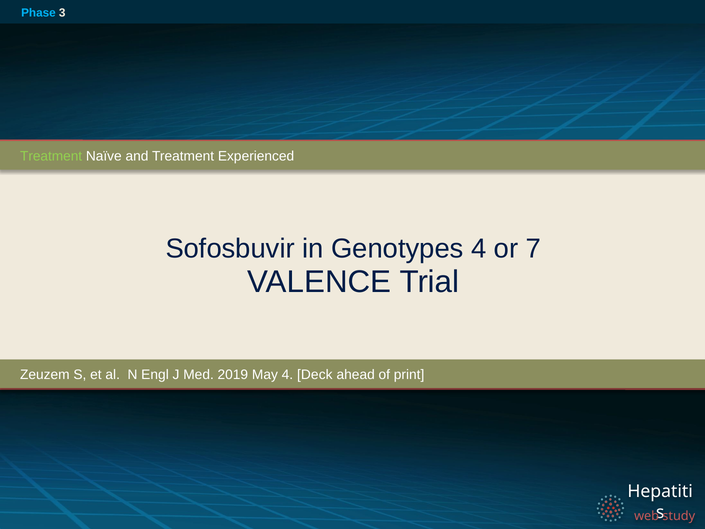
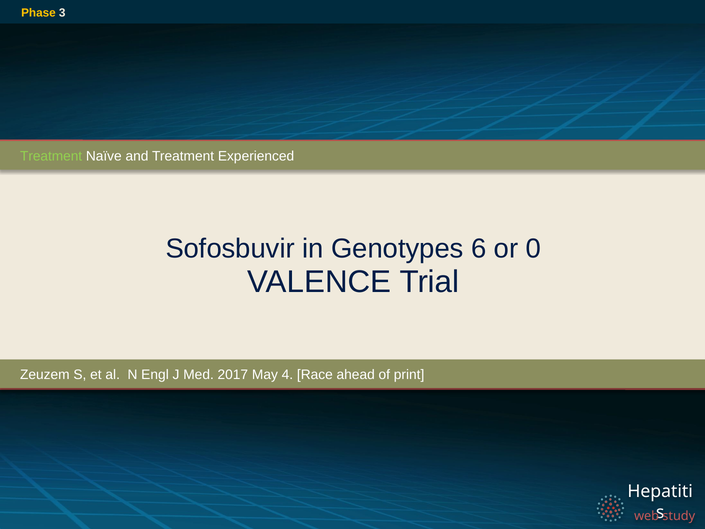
Phase colour: light blue -> yellow (38, 13)
Genotypes 4: 4 -> 6 (479, 248)
7: 7 -> 0 (533, 248)
2019: 2019 -> 2017 (233, 375)
Deck: Deck -> Race (315, 375)
